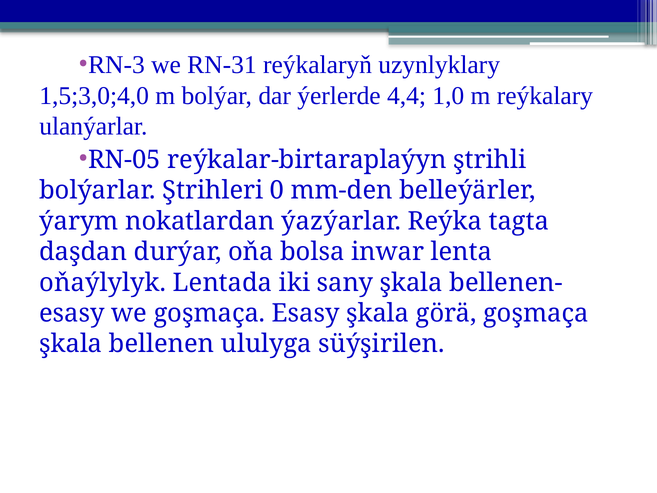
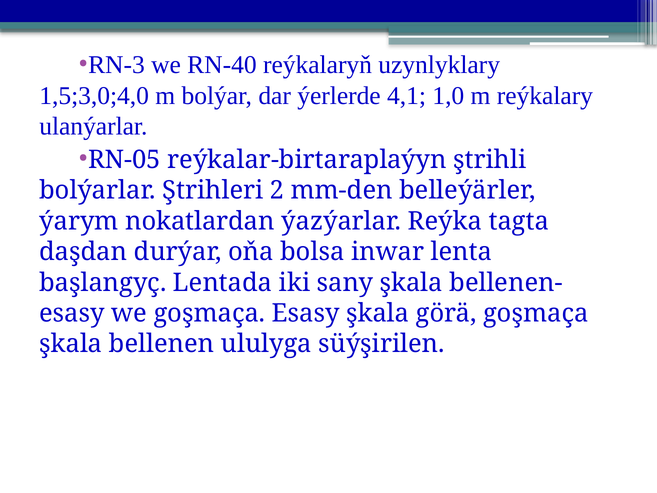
RN-31: RN-31 -> RN-40 (222, 65)
4,4: 4,4 -> 4,1 (407, 96)
0: 0 -> 2 (277, 190)
oňaýlylyk: oňaýlylyk -> başlangyç (103, 282)
